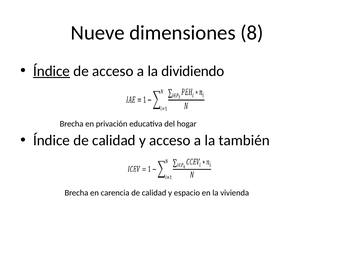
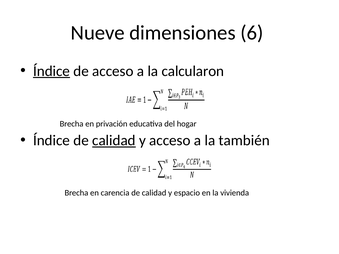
8: 8 -> 6 (252, 33)
dividiendo: dividiendo -> calcularon (193, 71)
calidad underline: none -> present (114, 141)
